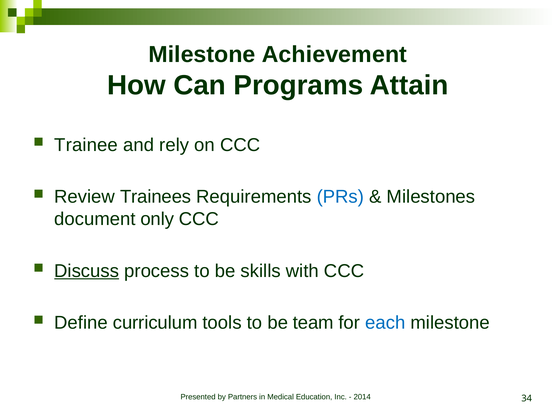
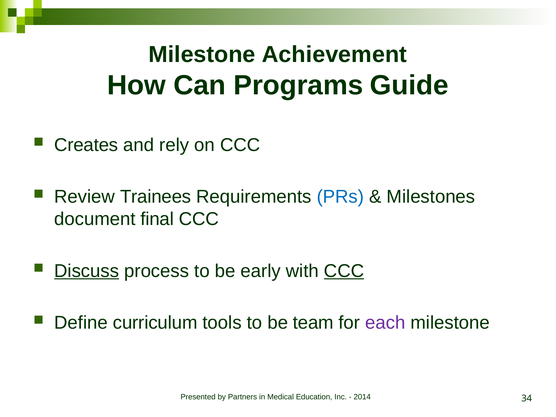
Attain: Attain -> Guide (409, 85)
Trainee: Trainee -> Creates (86, 145)
only: only -> final (157, 219)
skills: skills -> early (261, 271)
CCC underline: none -> present (344, 271)
each colour: blue -> purple (385, 323)
